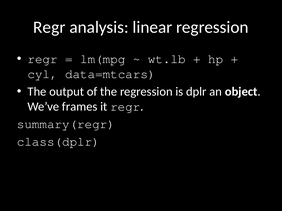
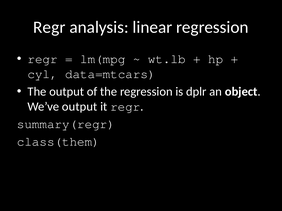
We’ve frames: frames -> output (80, 107)
class(dplr: class(dplr -> class(them (58, 142)
